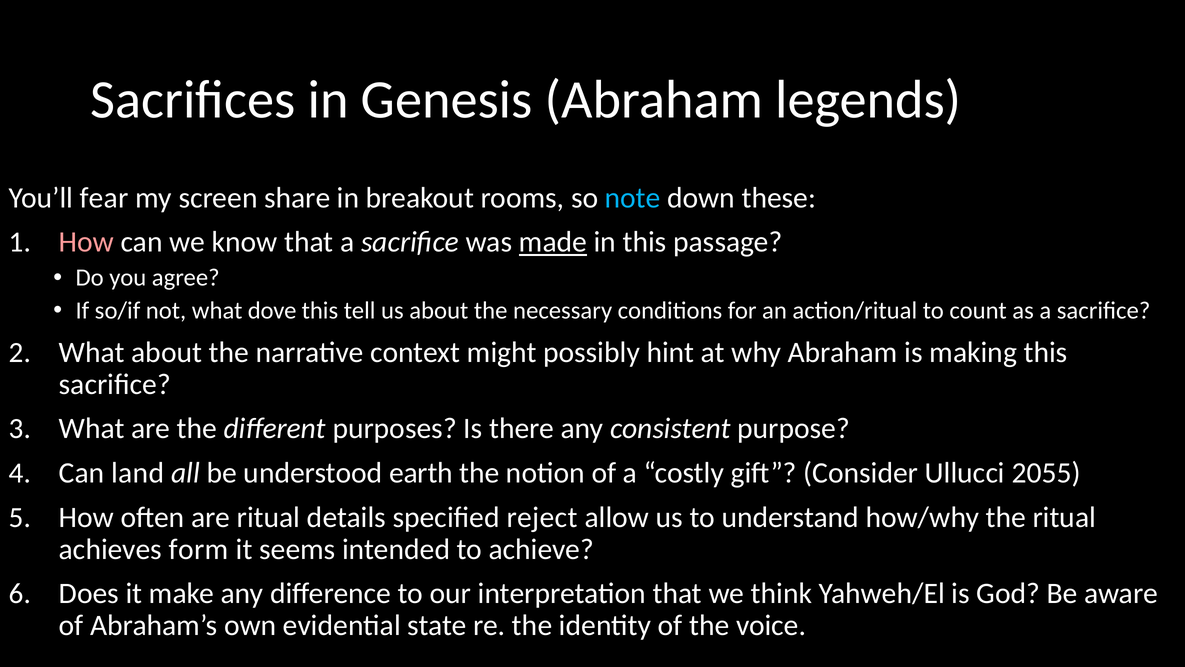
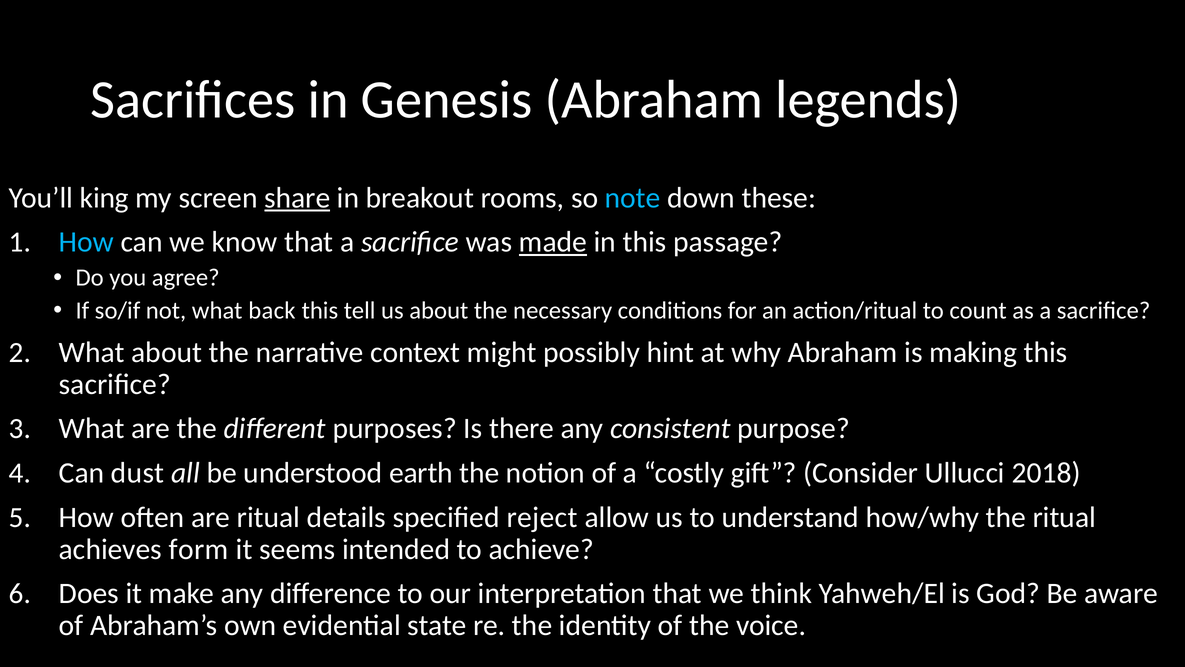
fear: fear -> king (104, 198)
share underline: none -> present (297, 198)
How colour: pink -> light blue (86, 242)
dove: dove -> back (272, 310)
land: land -> dust (138, 473)
2055: 2055 -> 2018 (1046, 473)
